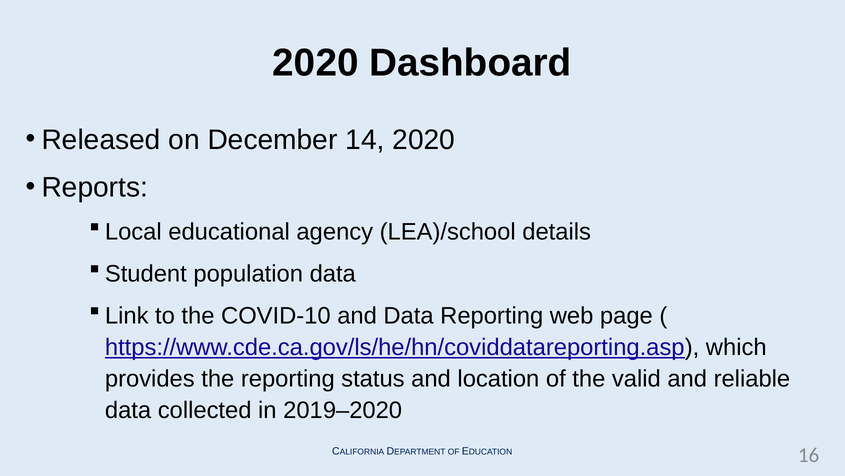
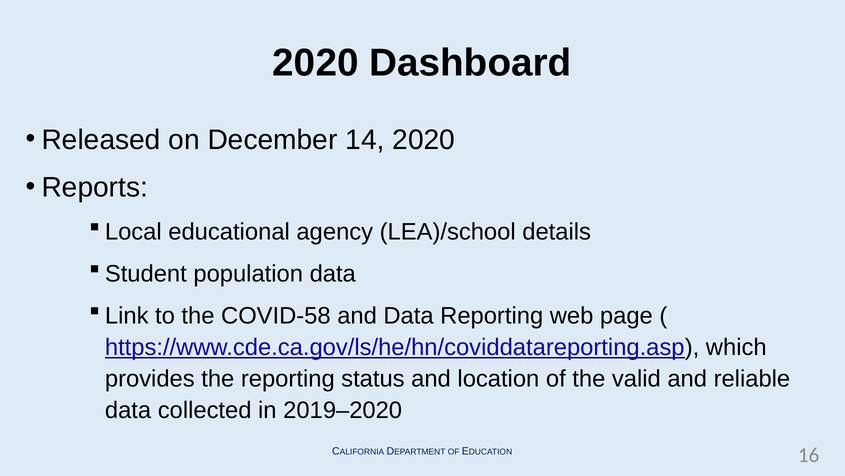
COVID-10: COVID-10 -> COVID-58 (276, 315)
